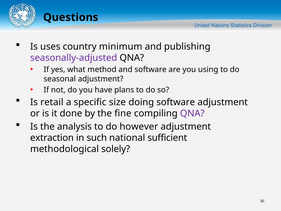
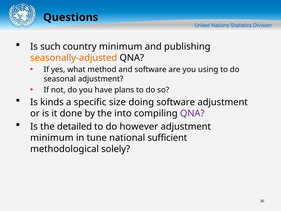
uses: uses -> such (50, 47)
seasonally-adjusted colour: purple -> orange (74, 58)
retail: retail -> kinds (52, 102)
fine: fine -> into (123, 113)
analysis: analysis -> detailed (74, 126)
extraction: extraction -> minimum (52, 138)
such: such -> tune (97, 138)
